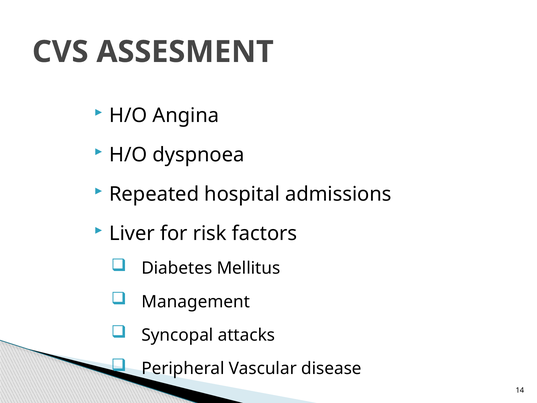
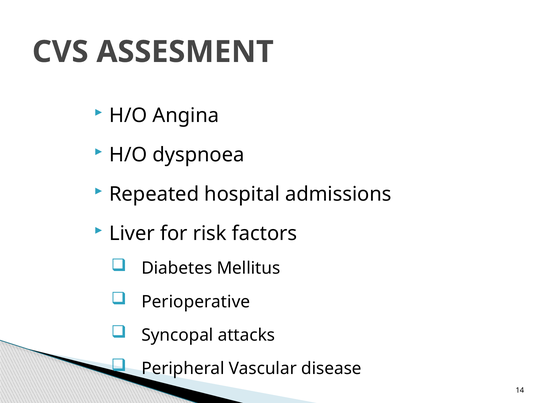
Management: Management -> Perioperative (196, 302)
